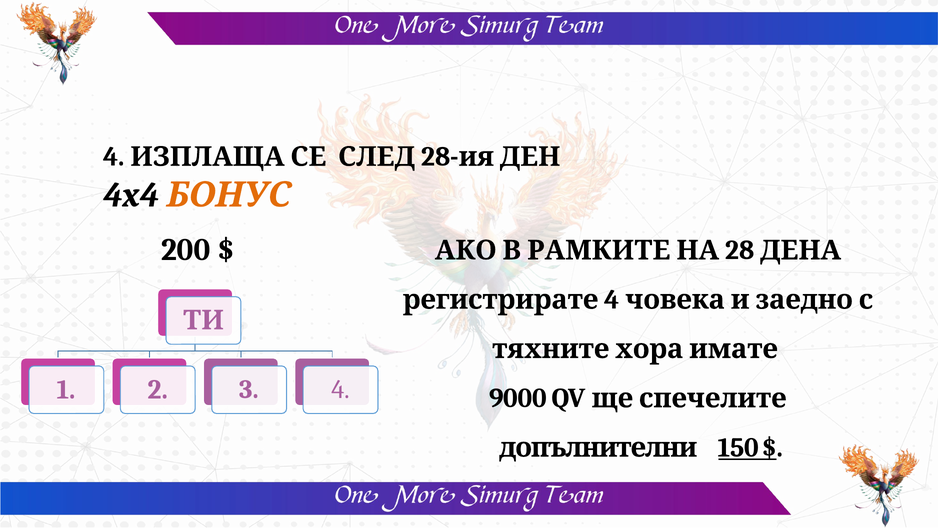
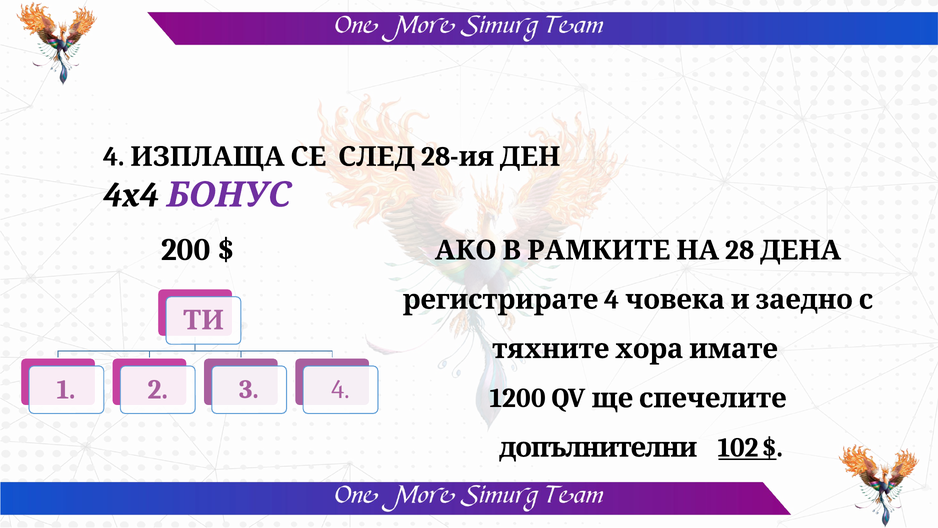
БОНУС colour: orange -> purple (229, 195)
9000: 9000 -> 1200 (518, 398)
150: 150 -> 102 (738, 447)
